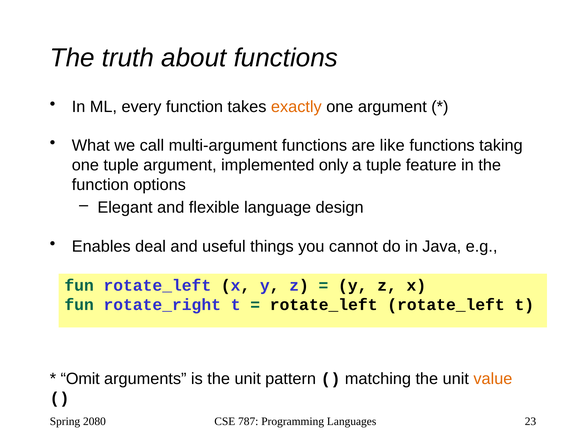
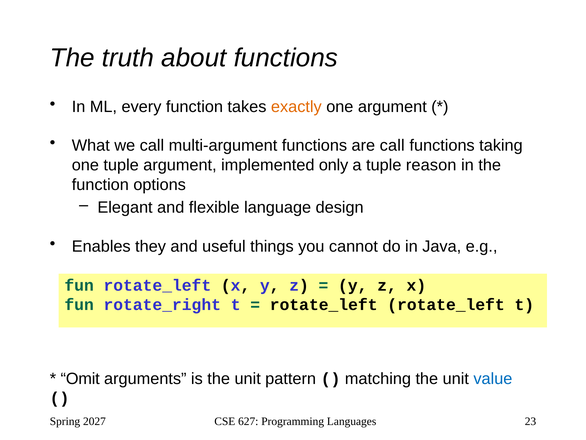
are like: like -> call (392, 145)
feature: feature -> reason (431, 165)
deal: deal -> they (151, 246)
value colour: orange -> blue (493, 378)
2080: 2080 -> 2027 (94, 421)
787: 787 -> 627 (248, 421)
